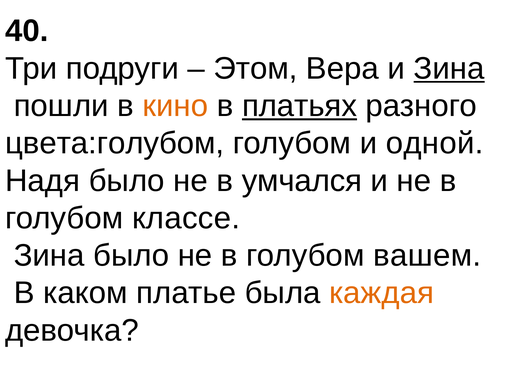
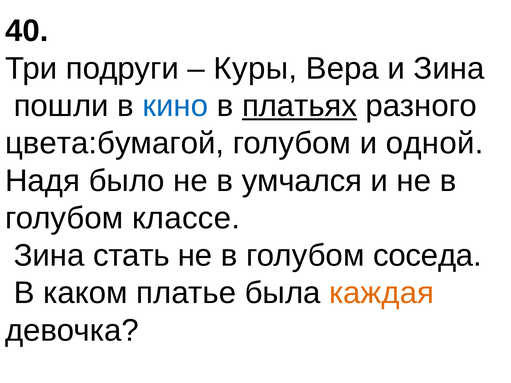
Этом: Этом -> Куры (255, 68)
Зина underline: present -> none (449, 68)
кино colour: orange -> blue (175, 106)
цвета:голубом: цвета:голубом -> цвета:бумагой (115, 143)
Зина было: было -> стать (131, 256)
вашем: вашем -> соседа (427, 256)
